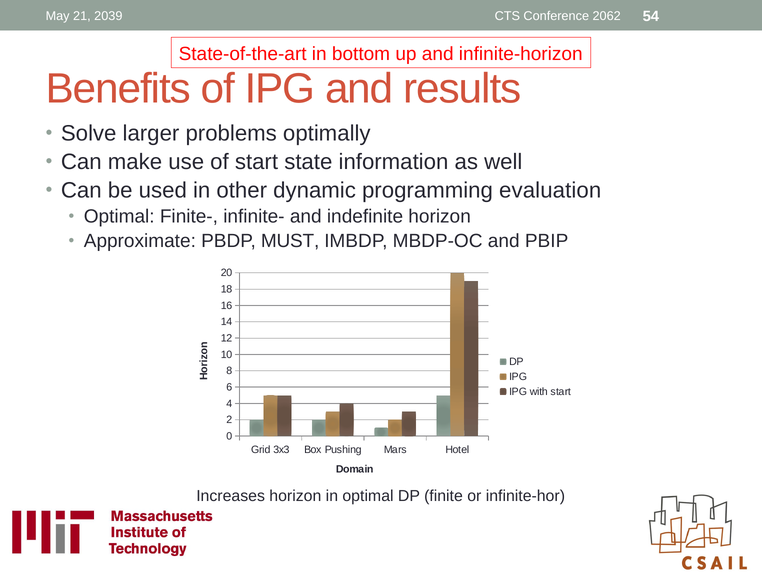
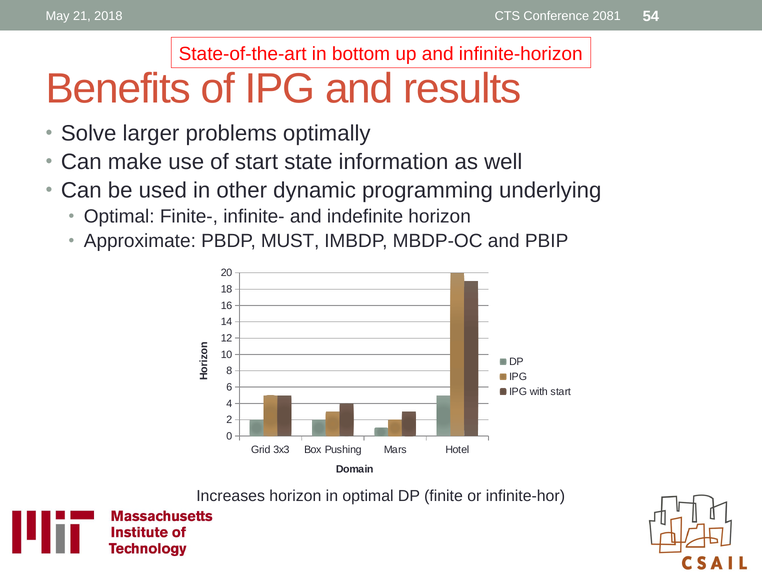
2039: 2039 -> 2018 (108, 16)
2062: 2062 -> 2081 (607, 16)
evaluation: evaluation -> underlying (550, 190)
